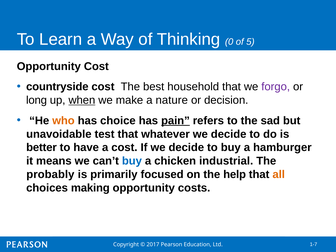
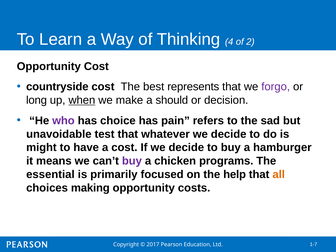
0: 0 -> 4 (229, 42)
5: 5 -> 2 (250, 42)
household: household -> represents (193, 87)
nature: nature -> should (172, 100)
who colour: orange -> purple (63, 121)
pain underline: present -> none (175, 121)
better: better -> might (41, 148)
buy colour: blue -> purple (132, 161)
industrial: industrial -> programs (226, 161)
probably: probably -> essential (50, 174)
